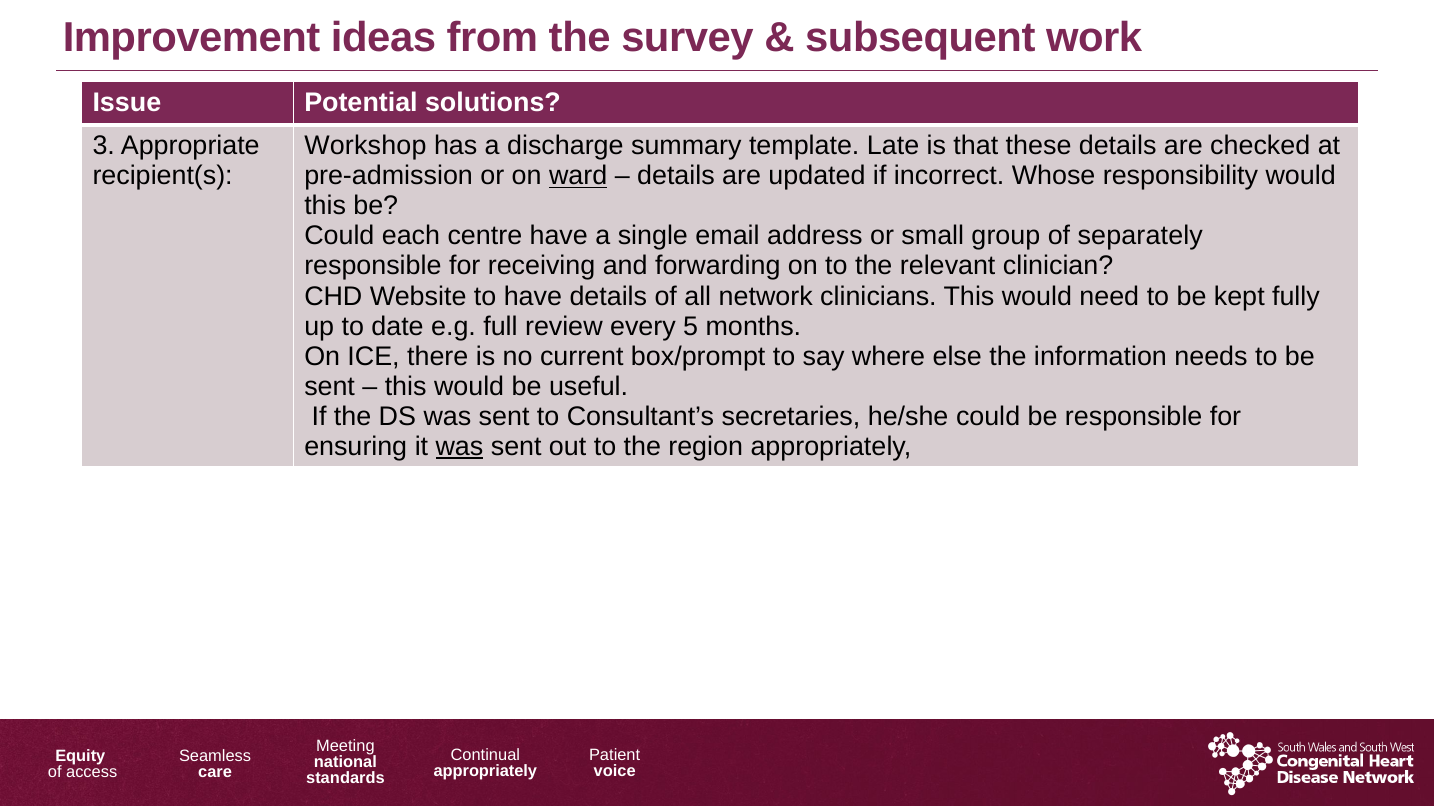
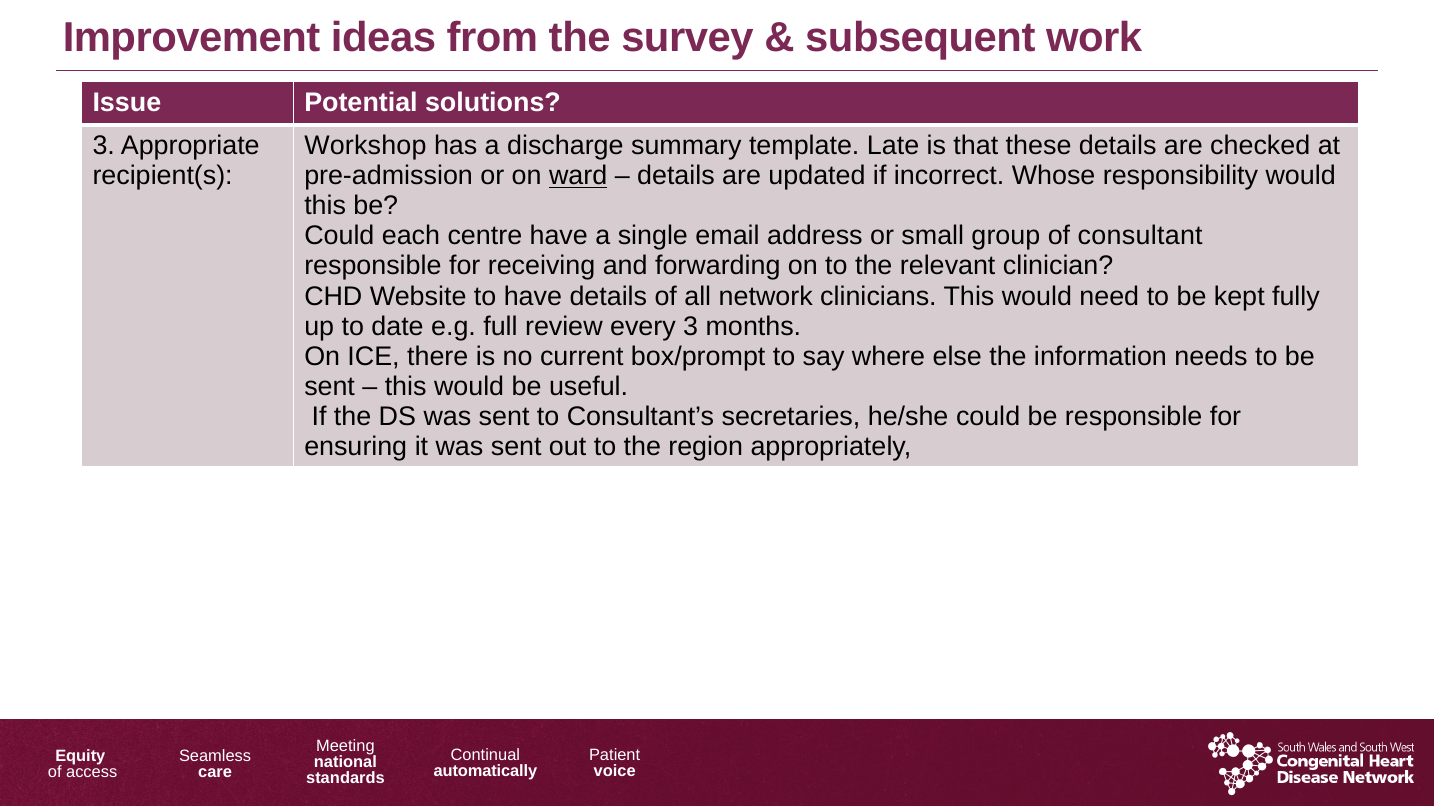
separately: separately -> consultant (1140, 236)
every 5: 5 -> 3 (691, 326)
was underline: present -> none (459, 447)
appropriately: appropriately -> automatically (485, 771)
